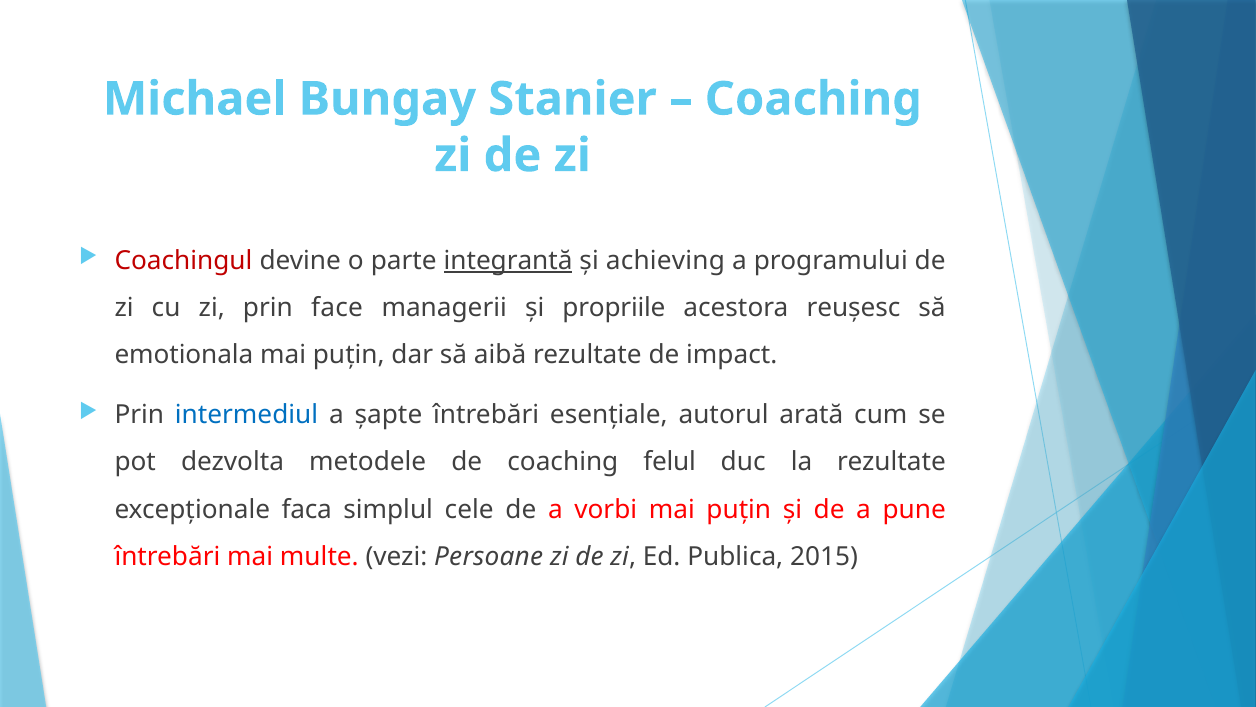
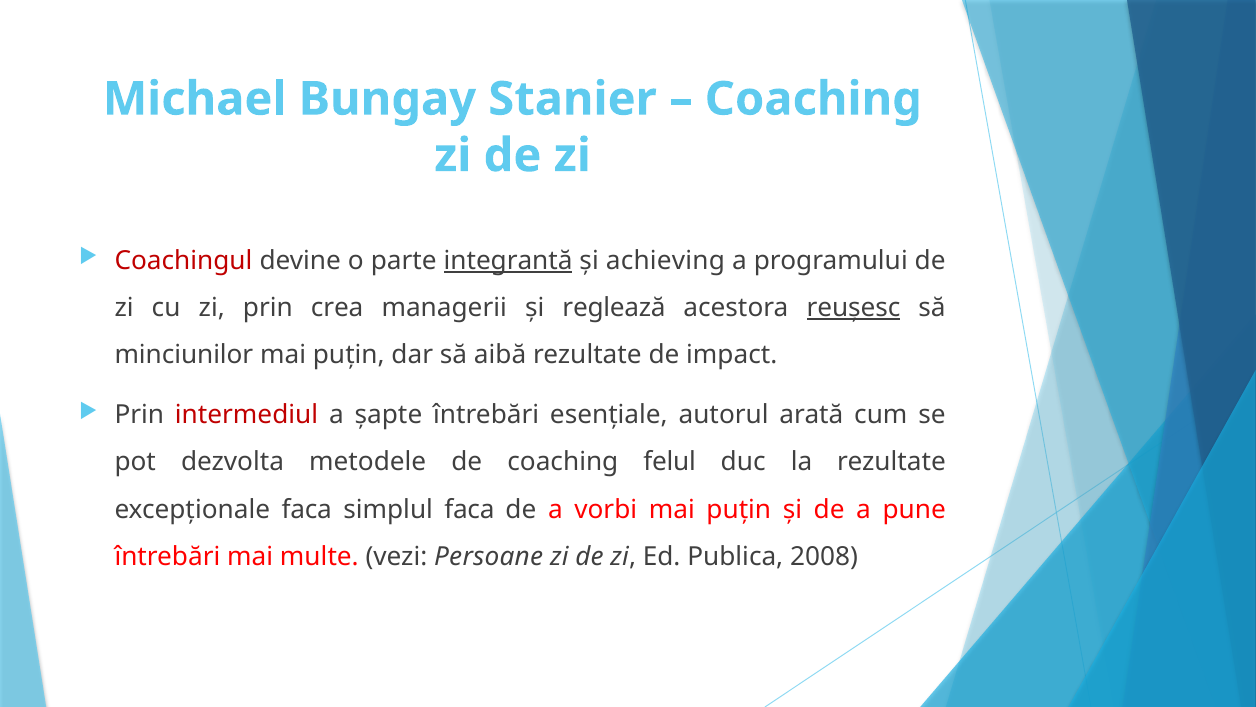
face: face -> crea (337, 308)
propriile: propriile -> reglează (614, 308)
reușesc underline: none -> present (853, 308)
emotionala: emotionala -> minciunilor (184, 355)
intermediul colour: blue -> red (247, 415)
simplul cele: cele -> faca (469, 509)
2015: 2015 -> 2008 (824, 556)
